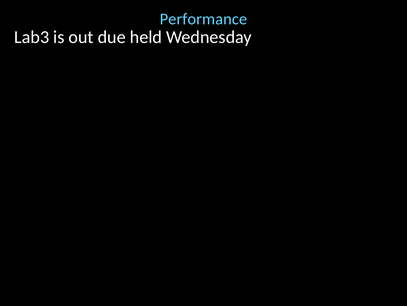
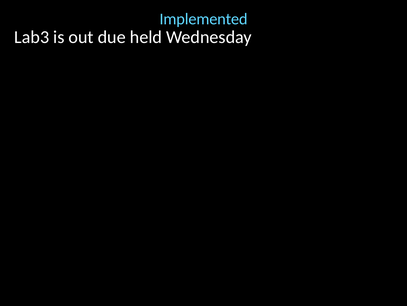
Performance: Performance -> Implemented (204, 19)
